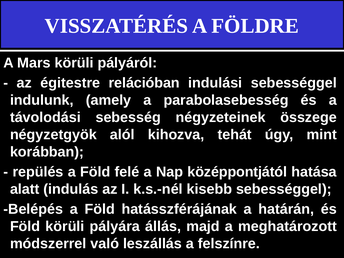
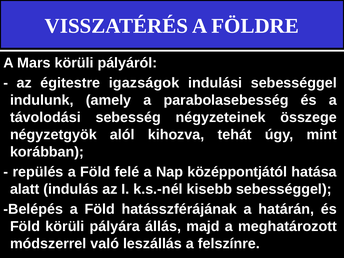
relációban: relációban -> igazságok (144, 83)
